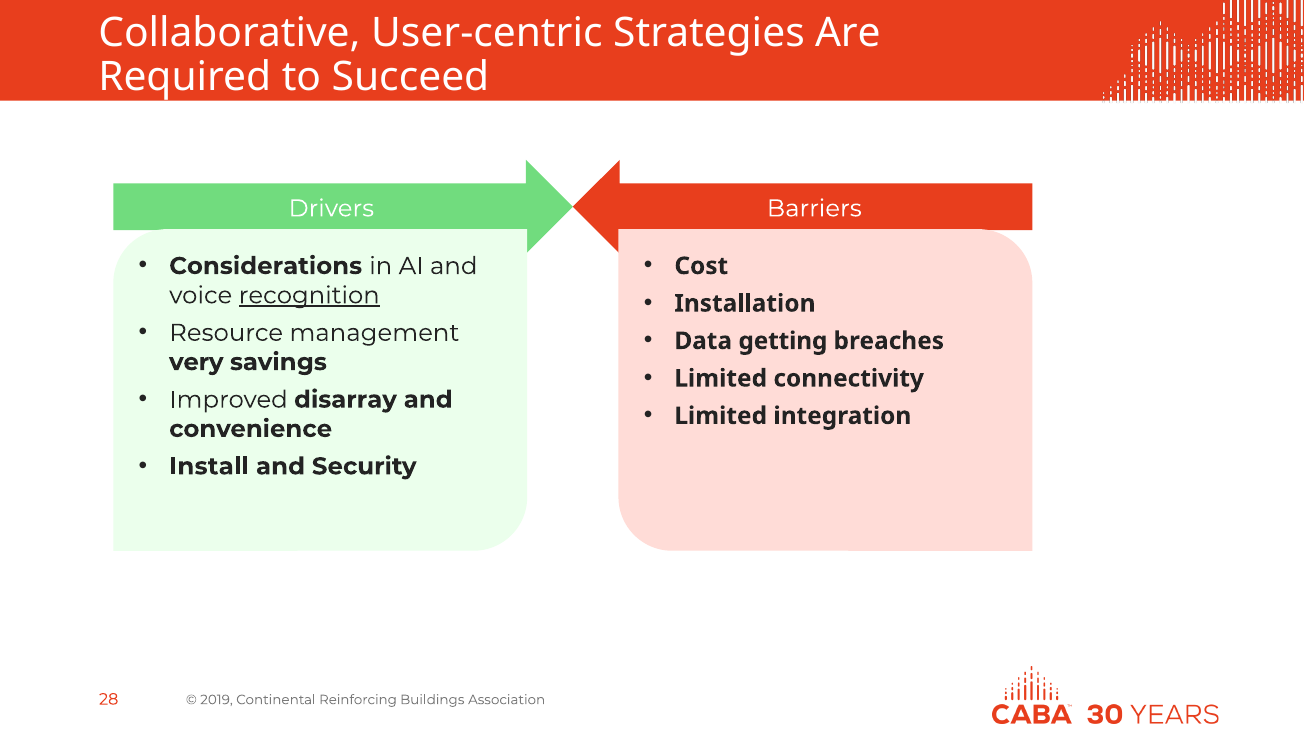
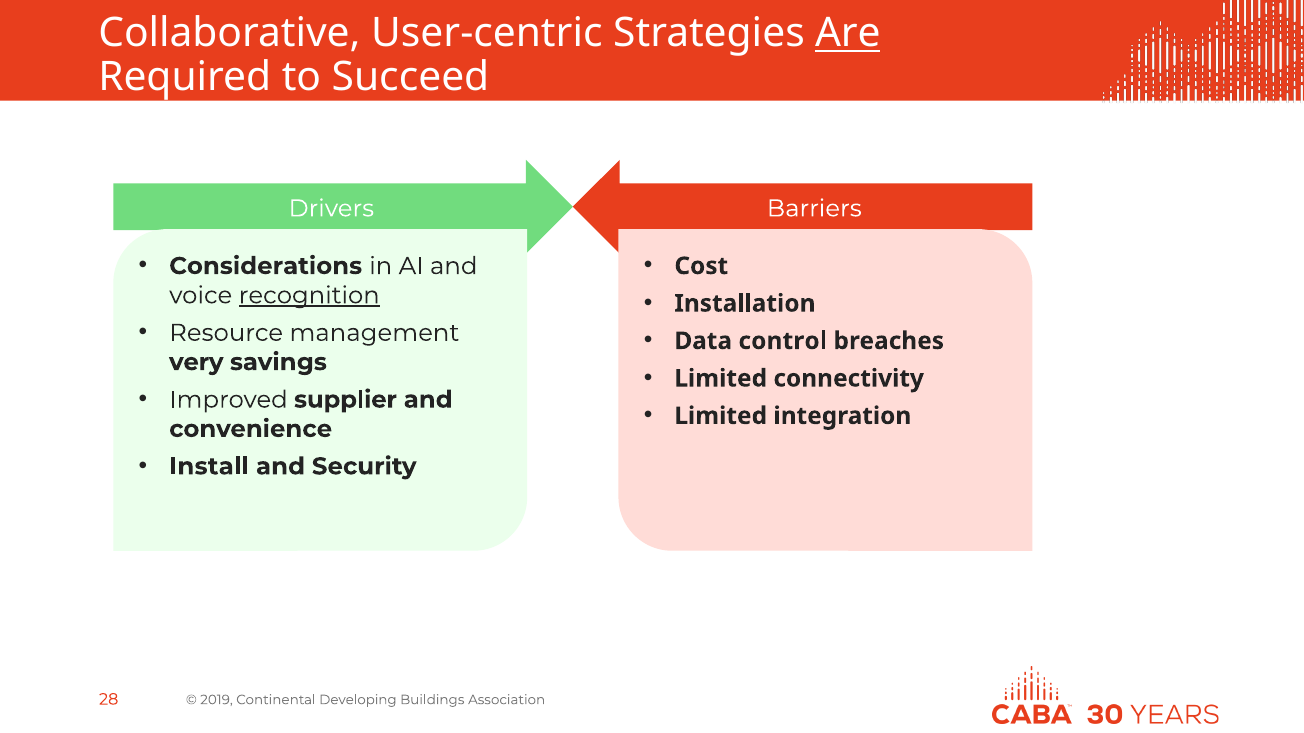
Are underline: none -> present (848, 33)
getting: getting -> control (783, 341)
disarray: disarray -> supplier (346, 400)
Reinforcing: Reinforcing -> Developing (358, 700)
